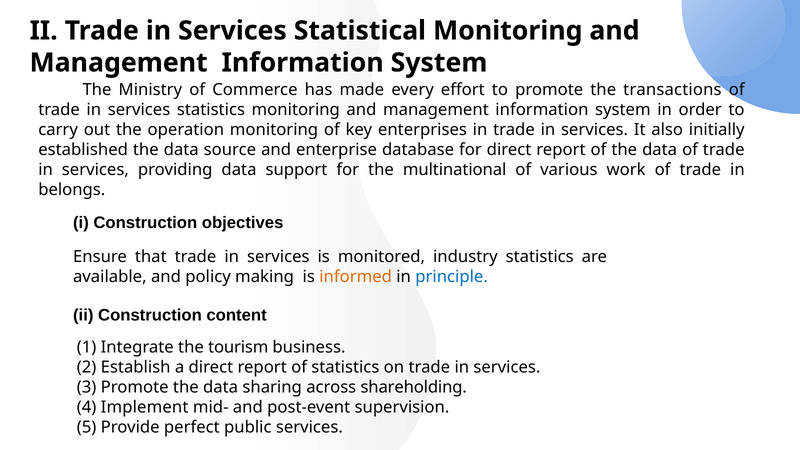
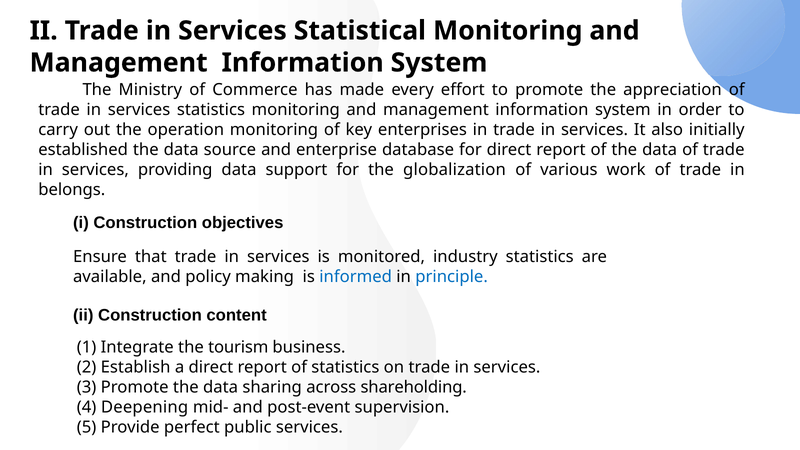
transactions: transactions -> appreciation (672, 90)
multinational: multinational -> globalization (455, 170)
informed colour: orange -> blue (356, 277)
Implement: Implement -> Deepening (145, 407)
